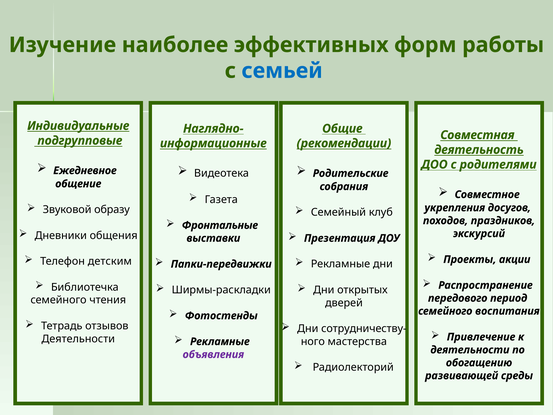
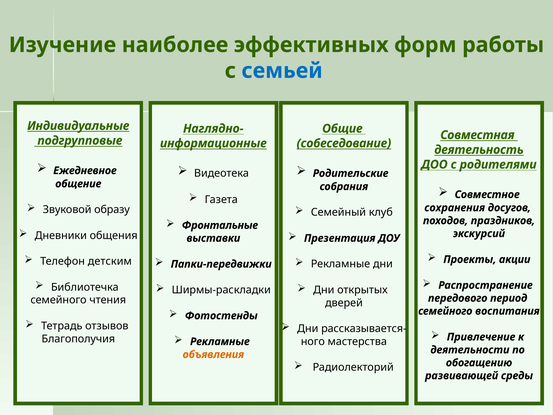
рекомендации: рекомендации -> собеседование (344, 143)
укрепления: укрепления -> сохранения (455, 208)
сотрудничеству-: сотрудничеству- -> рассказывается- (364, 328)
Деятельности: Деятельности -> Благополучия (78, 339)
объявления colour: purple -> orange (213, 354)
